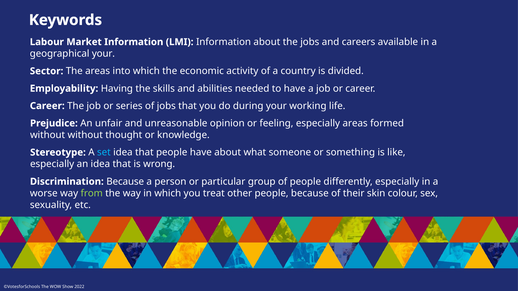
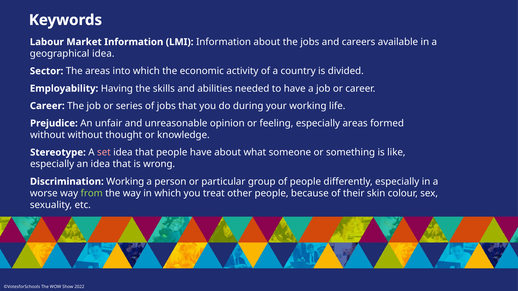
geographical your: your -> idea (103, 54)
set colour: light blue -> pink (104, 153)
Discrimination Because: Because -> Working (125, 182)
